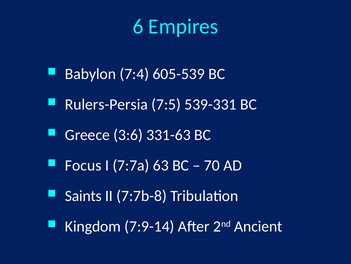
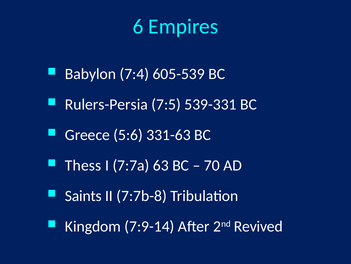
3:6: 3:6 -> 5:6 (128, 134)
Focus: Focus -> Thess (83, 165)
Ancient: Ancient -> Revived (258, 226)
